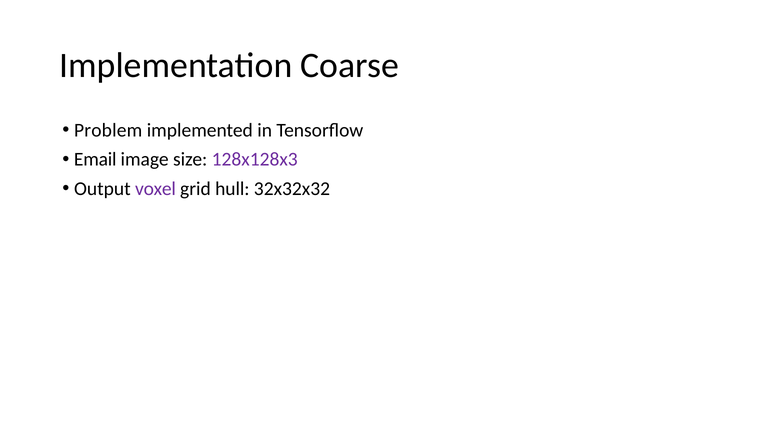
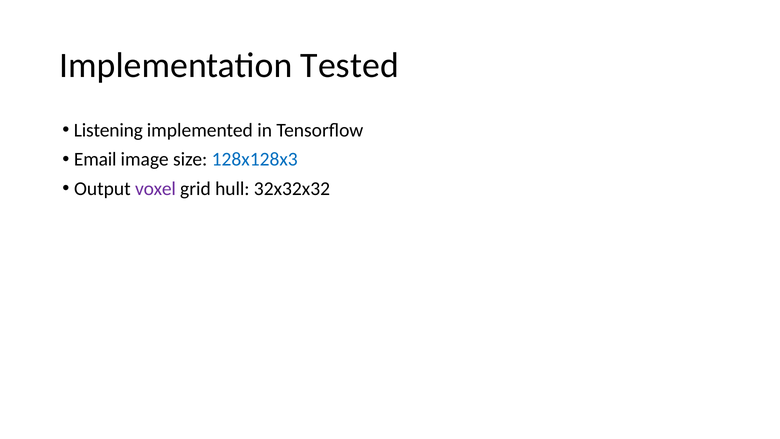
Coarse: Coarse -> Tested (350, 66)
Problem: Problem -> Listening (108, 130)
128x128x3 colour: purple -> blue (255, 159)
